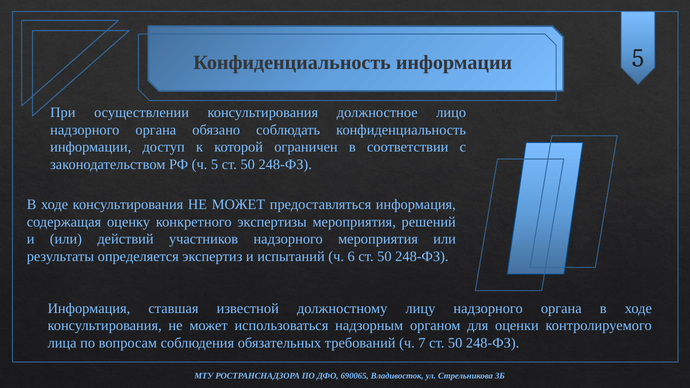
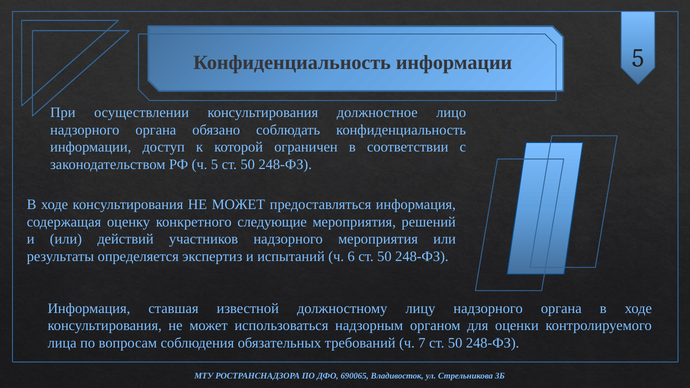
экспертизы: экспертизы -> следующие (272, 222)
